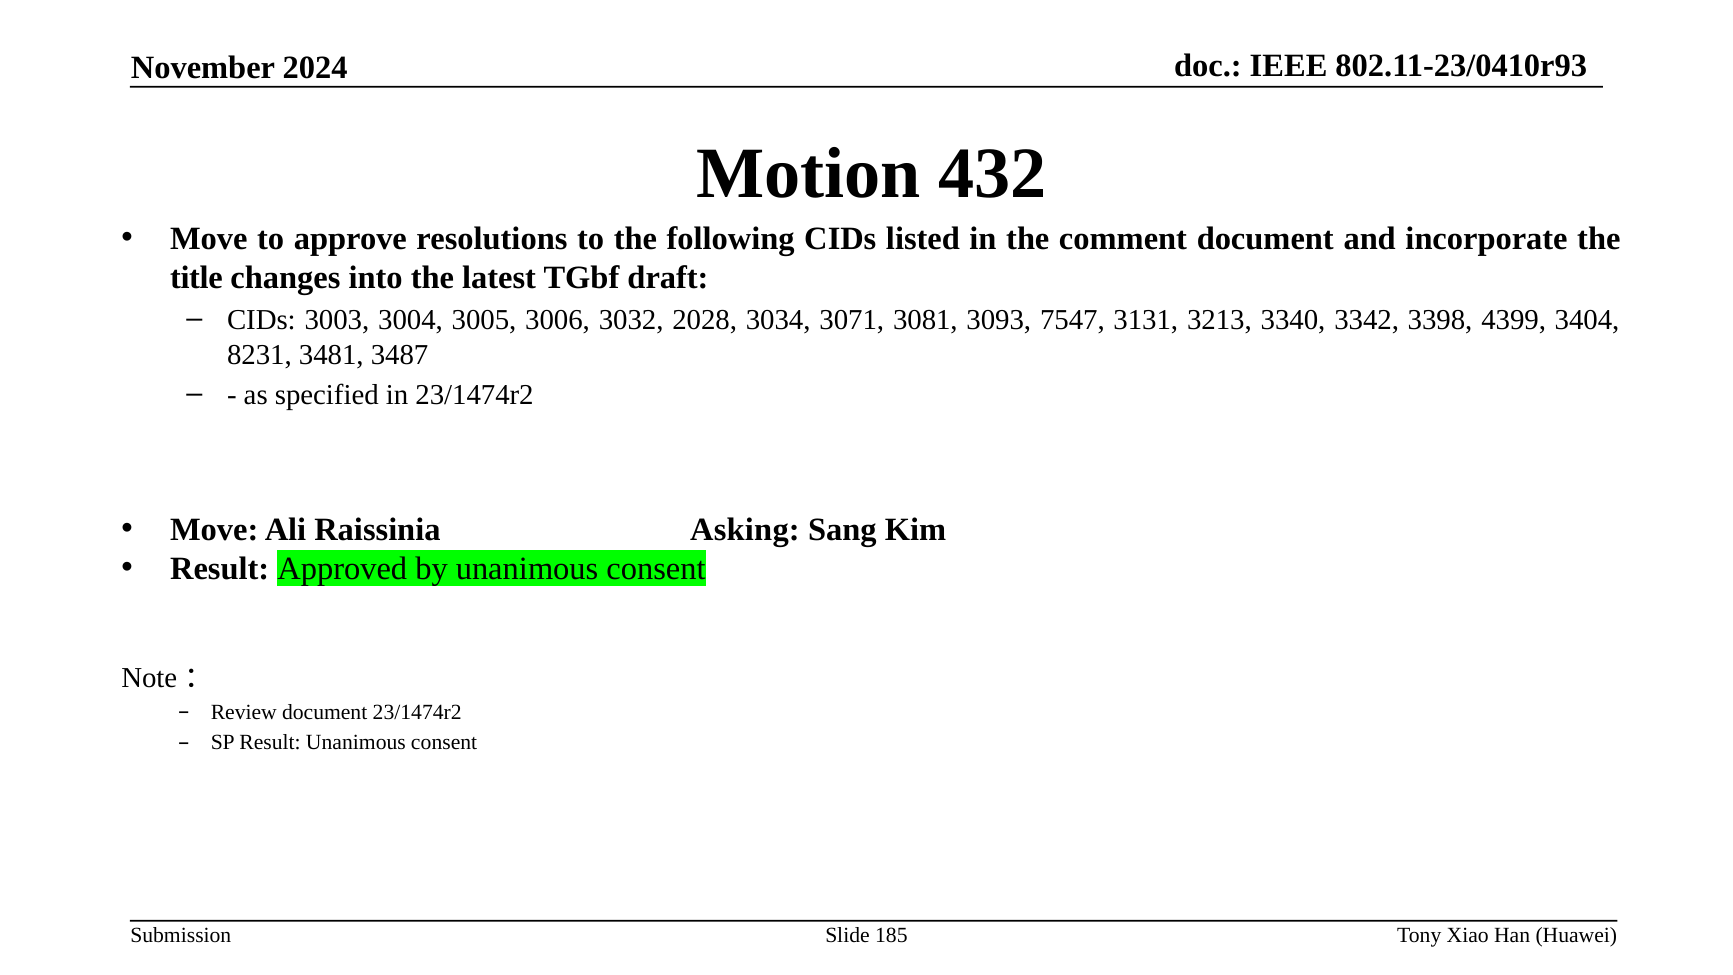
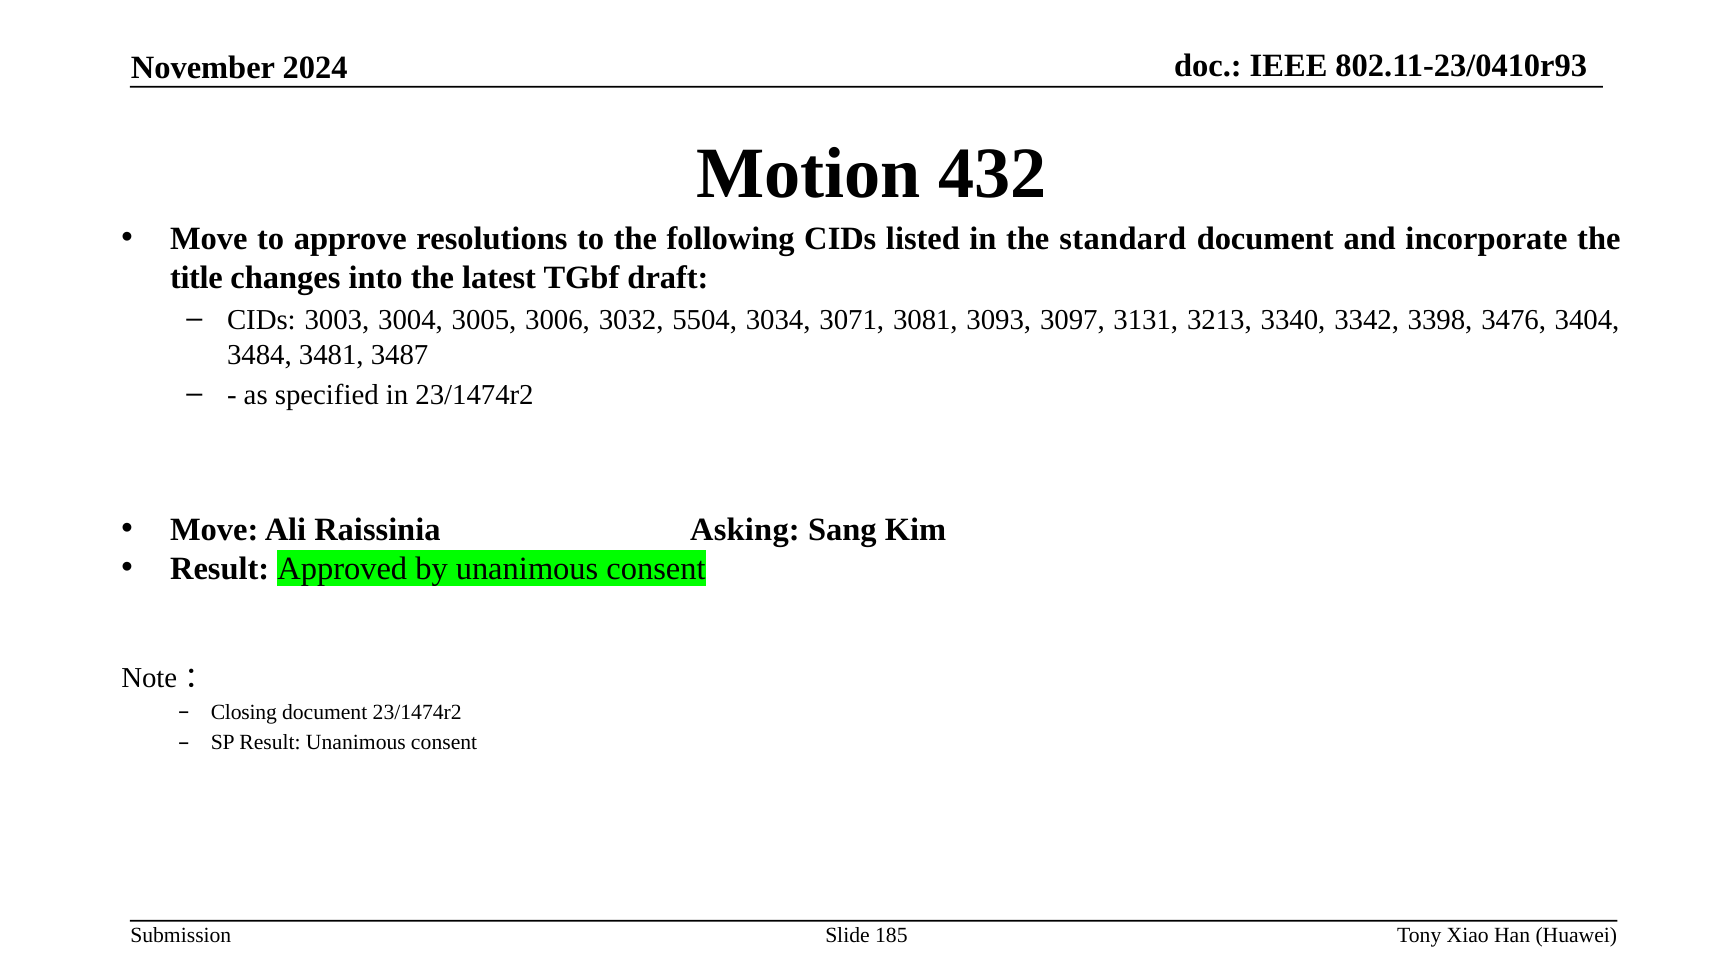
comment: comment -> standard (1123, 238)
2028: 2028 -> 5504 (705, 320)
7547: 7547 -> 3097 (1072, 320)
4399: 4399 -> 3476 (1514, 320)
8231: 8231 -> 3484 (259, 354)
Review: Review -> Closing (244, 712)
